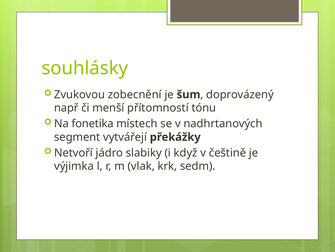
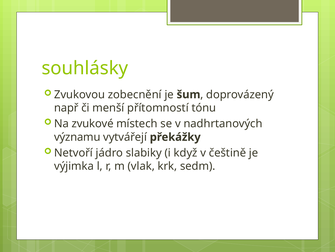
fonetika: fonetika -> zvukové (93, 123)
segment: segment -> významu (77, 137)
